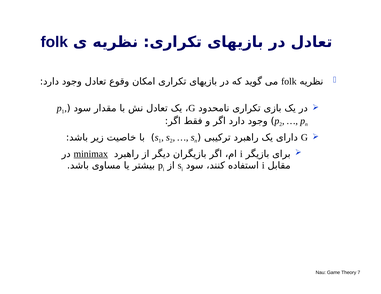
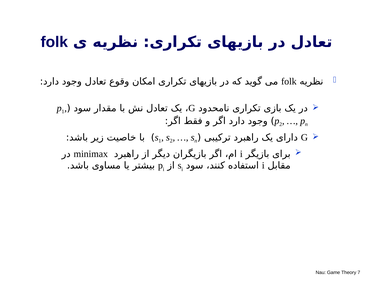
minimax underline: present -> none (91, 154)
